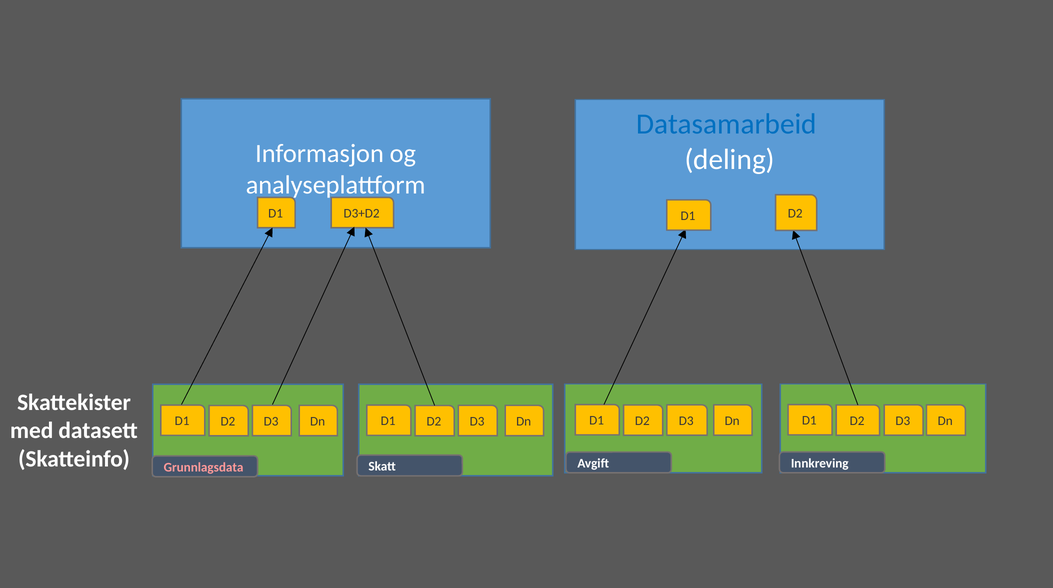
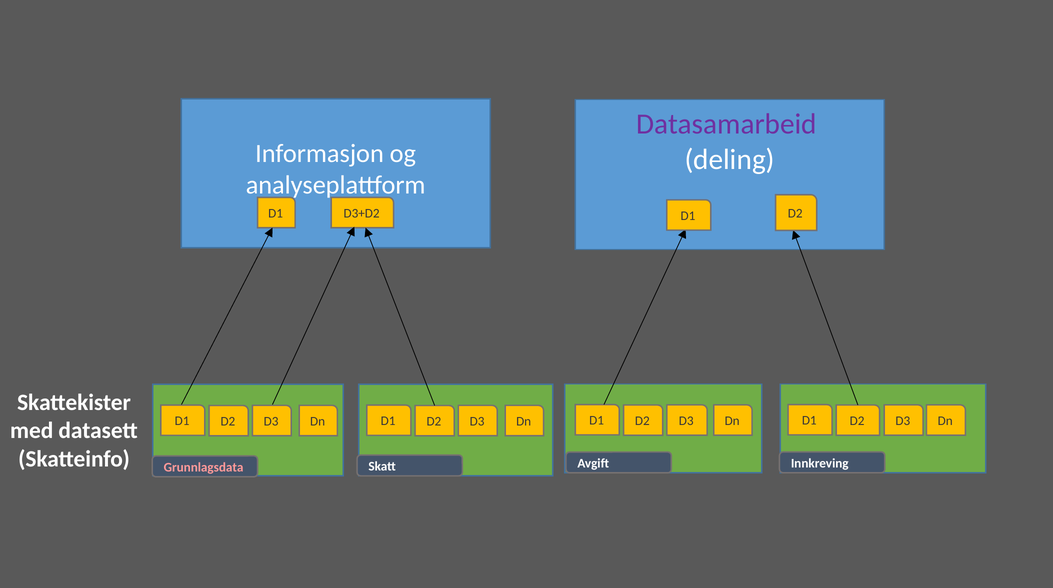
Datasamarbeid colour: blue -> purple (726, 124)
